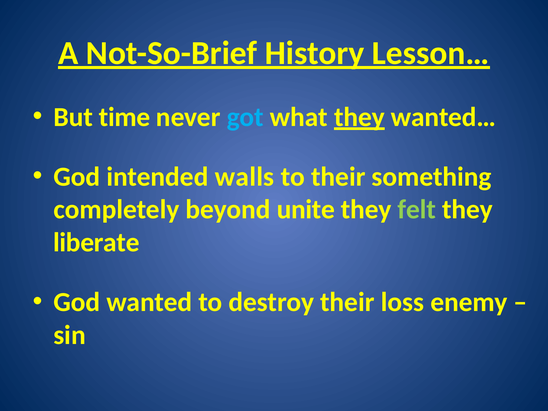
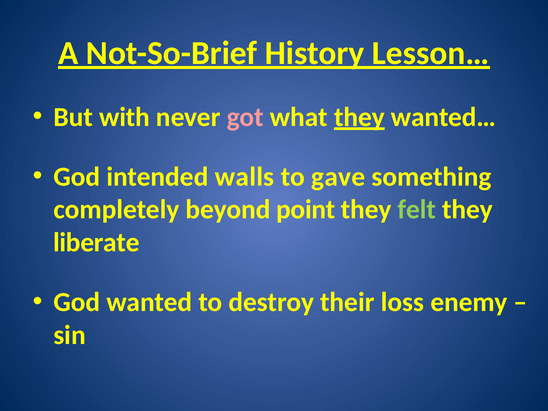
time: time -> with (125, 117)
got colour: light blue -> pink (245, 117)
to their: their -> gave (338, 177)
unite: unite -> point (306, 210)
